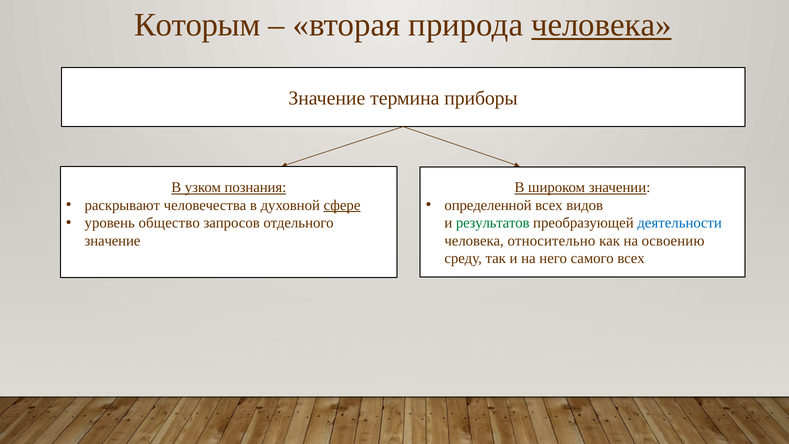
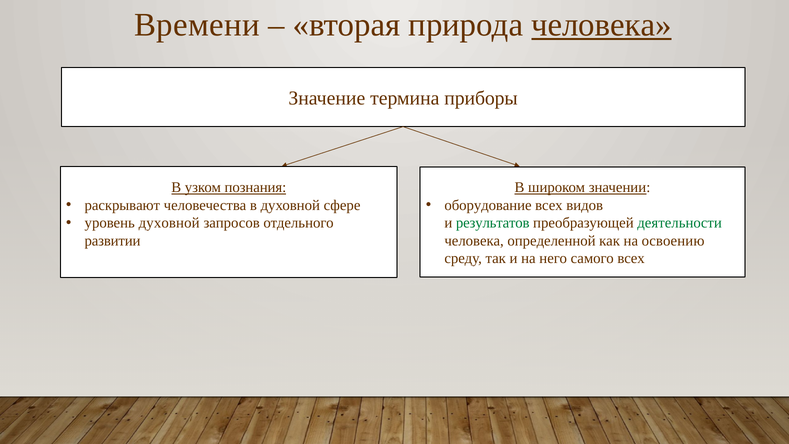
Которым: Которым -> Времени (197, 25)
сфере underline: present -> none (342, 205)
определенной: определенной -> оборудование (488, 205)
уровень общество: общество -> духовной (169, 223)
деятельности colour: blue -> green (680, 223)
значение: значение -> развитии (113, 241)
относительно: относительно -> определенной (552, 241)
